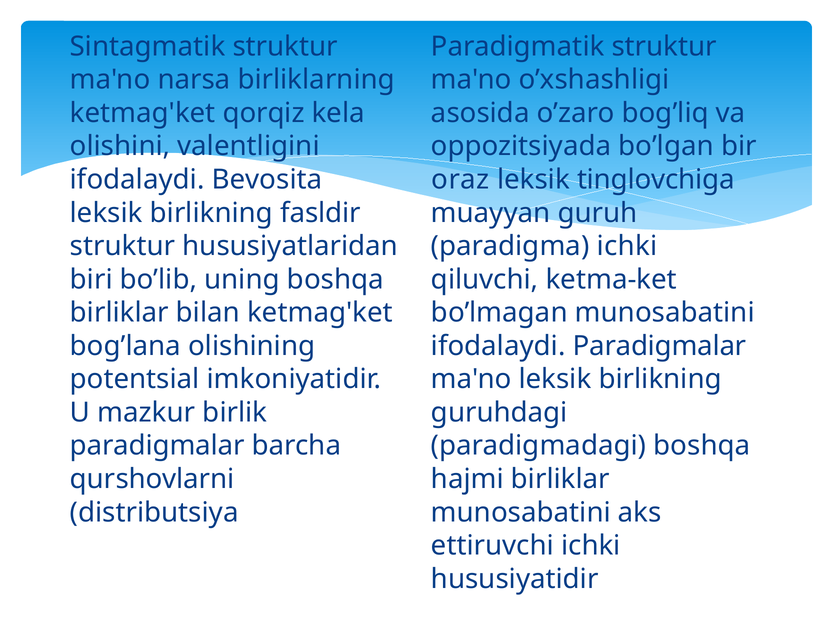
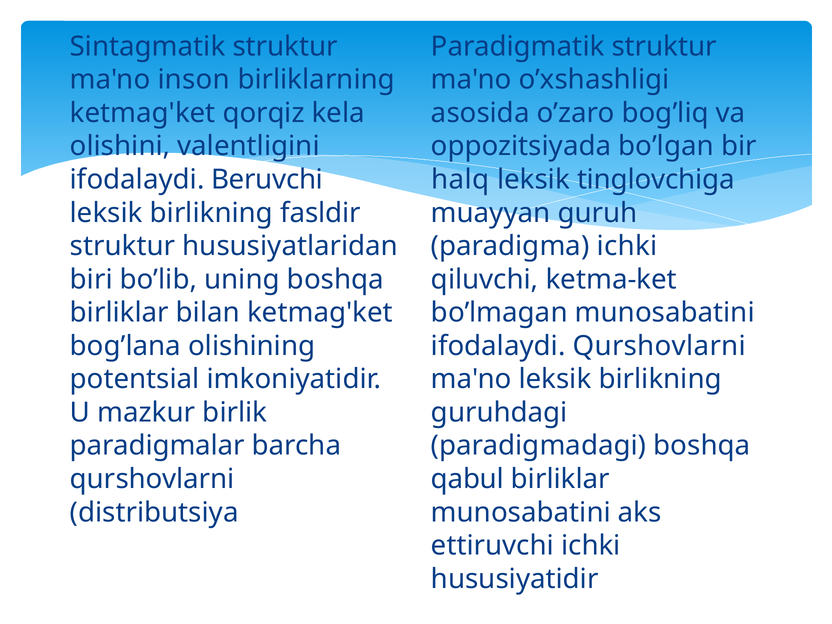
narsa: narsa -> inson (194, 80)
Bevosita: Bevosita -> Beruvchi (267, 180)
oraz: oraz -> halq (460, 180)
ifodalaydi Paradigmalar: Paradigmalar -> Qurshovlarni (659, 346)
hajmi: hajmi -> qabul (467, 479)
